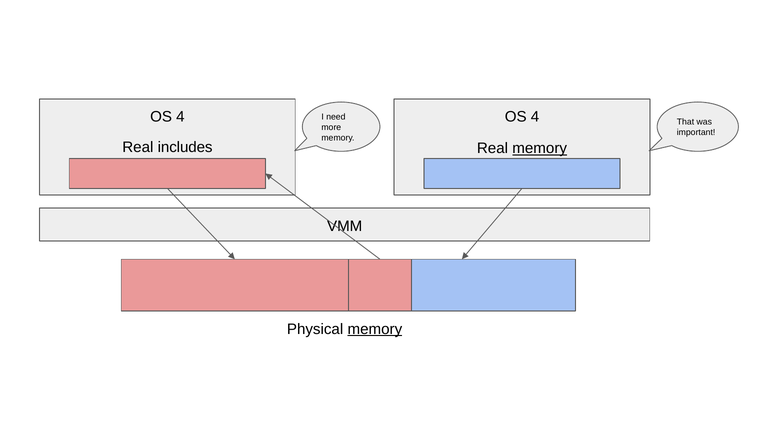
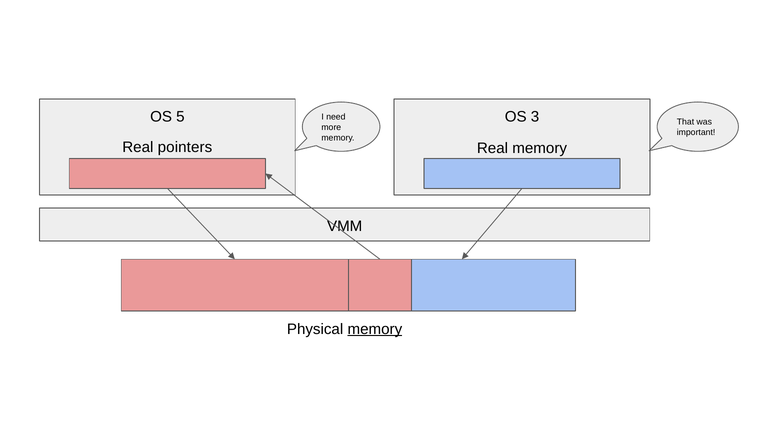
4: 4 -> 5 (180, 117)
4: 4 -> 3 (535, 117)
includes: includes -> pointers (185, 147)
memory underline: present -> none (540, 148)
